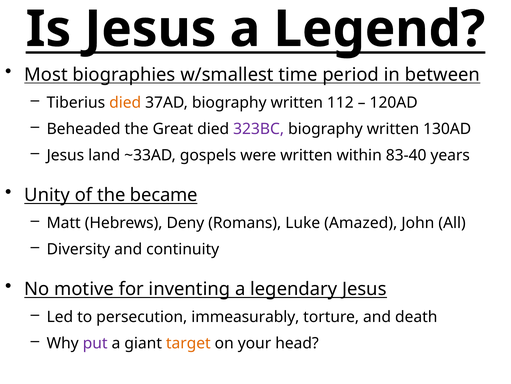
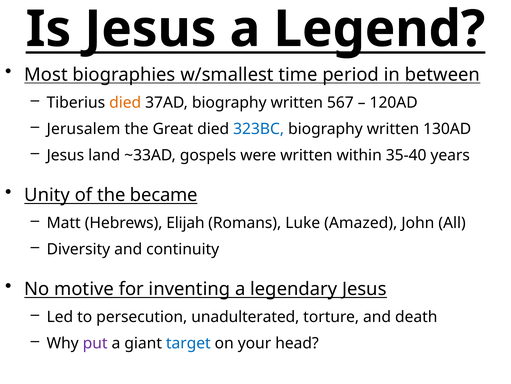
112: 112 -> 567 (340, 102)
Beheaded: Beheaded -> Jerusalem (84, 129)
323BC colour: purple -> blue (259, 129)
83-40: 83-40 -> 35-40 (406, 155)
Deny: Deny -> Elijah (185, 223)
immeasurably: immeasurably -> unadulterated (245, 316)
target colour: orange -> blue (188, 343)
